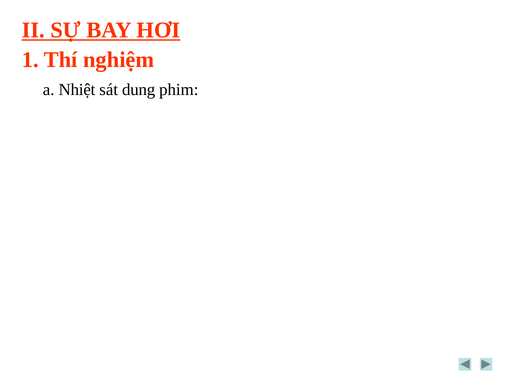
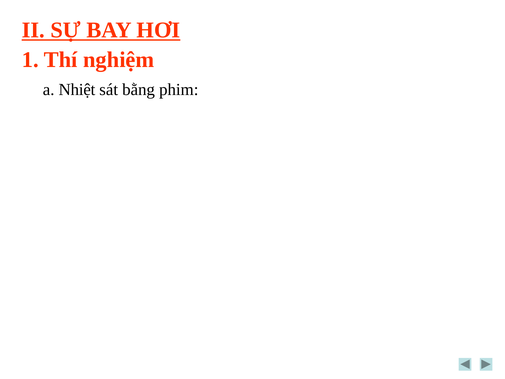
dung: dung -> bằng (139, 89)
